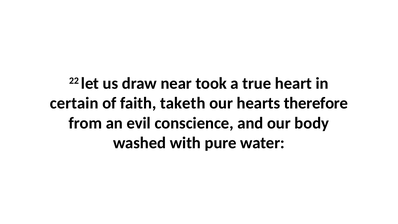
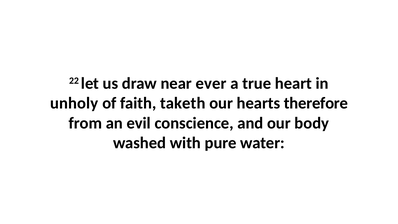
took: took -> ever (211, 83)
certain: certain -> unholy (74, 103)
